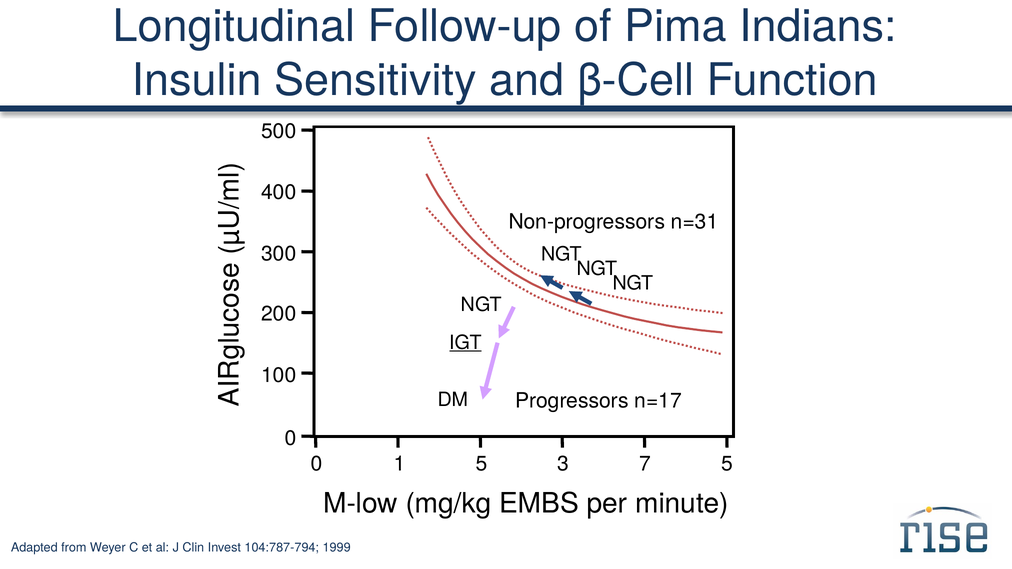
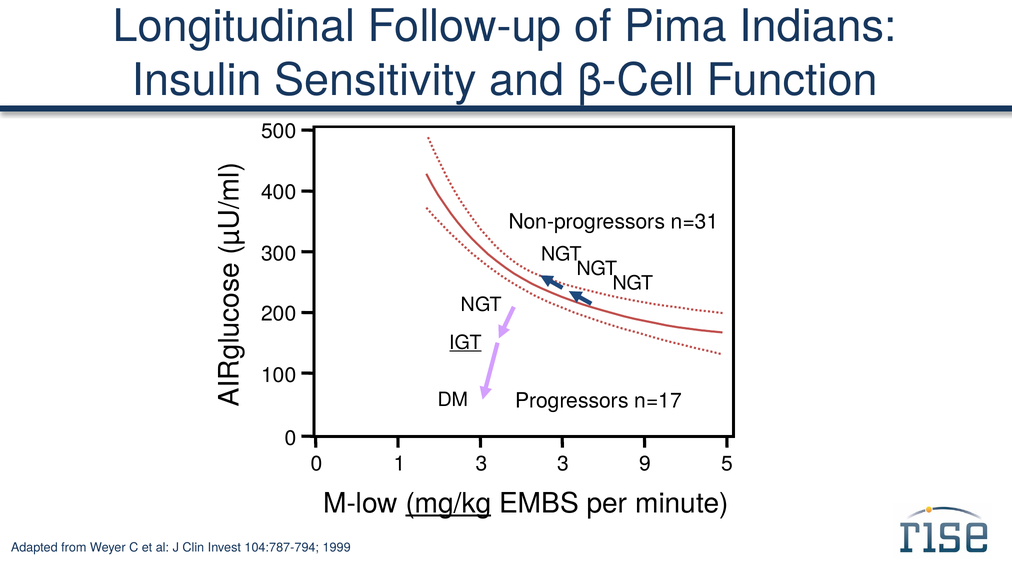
1 5: 5 -> 3 (481, 464)
7: 7 -> 9 (645, 464)
mg/kg underline: none -> present (448, 504)
